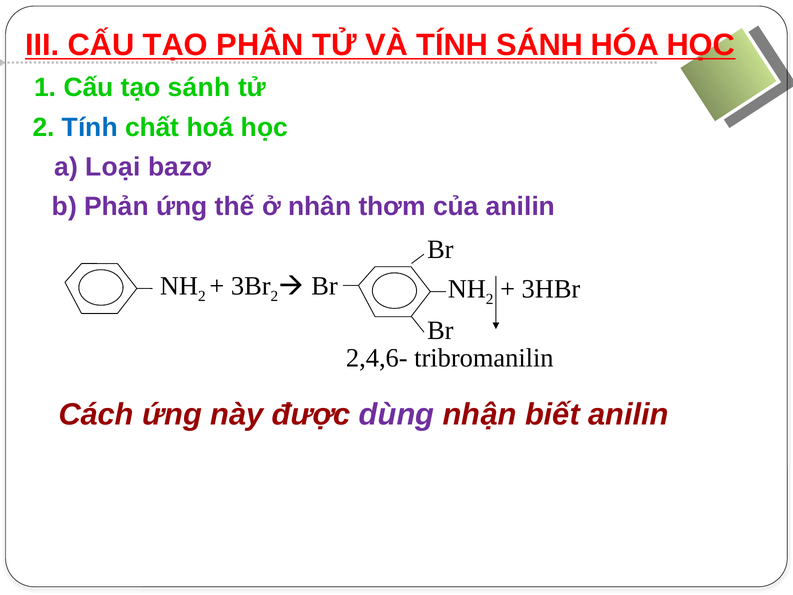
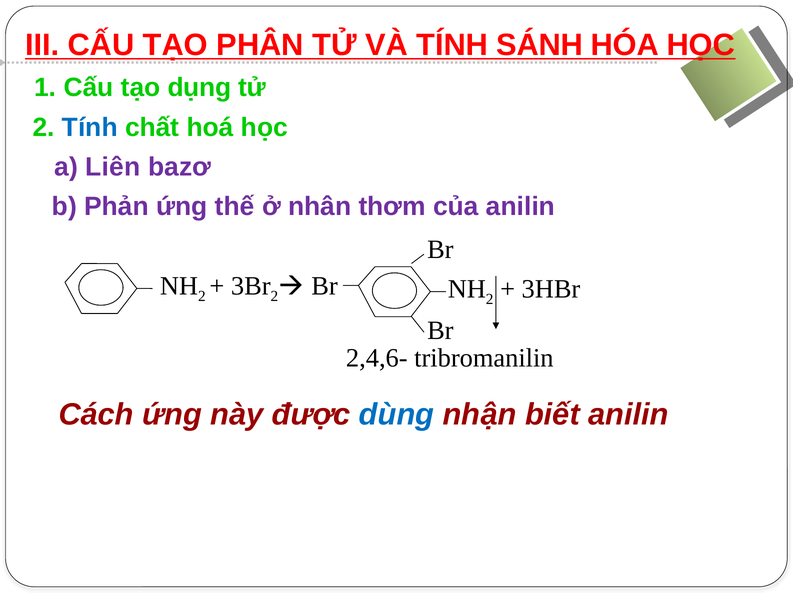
tạo sánh: sánh -> dụng (199, 88)
Loại: Loại -> Liên (113, 167)
dùng colour: purple -> blue (397, 414)
